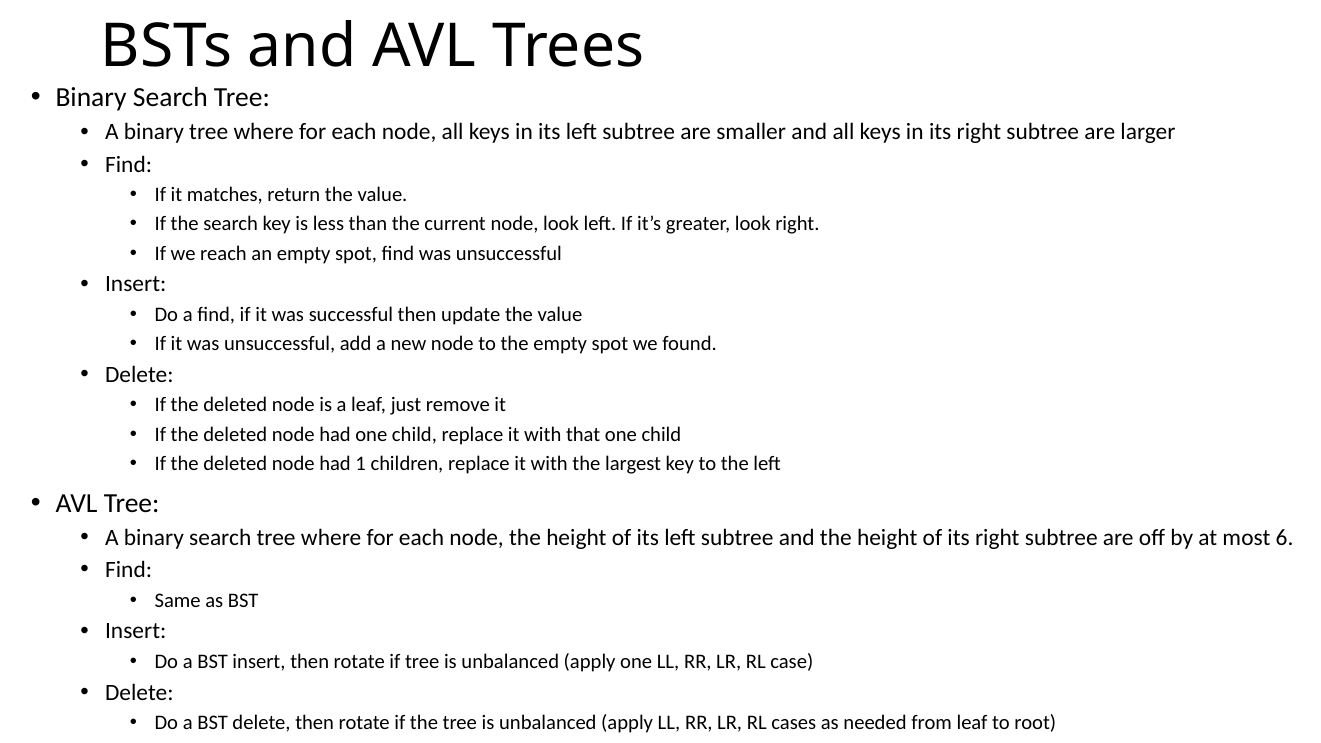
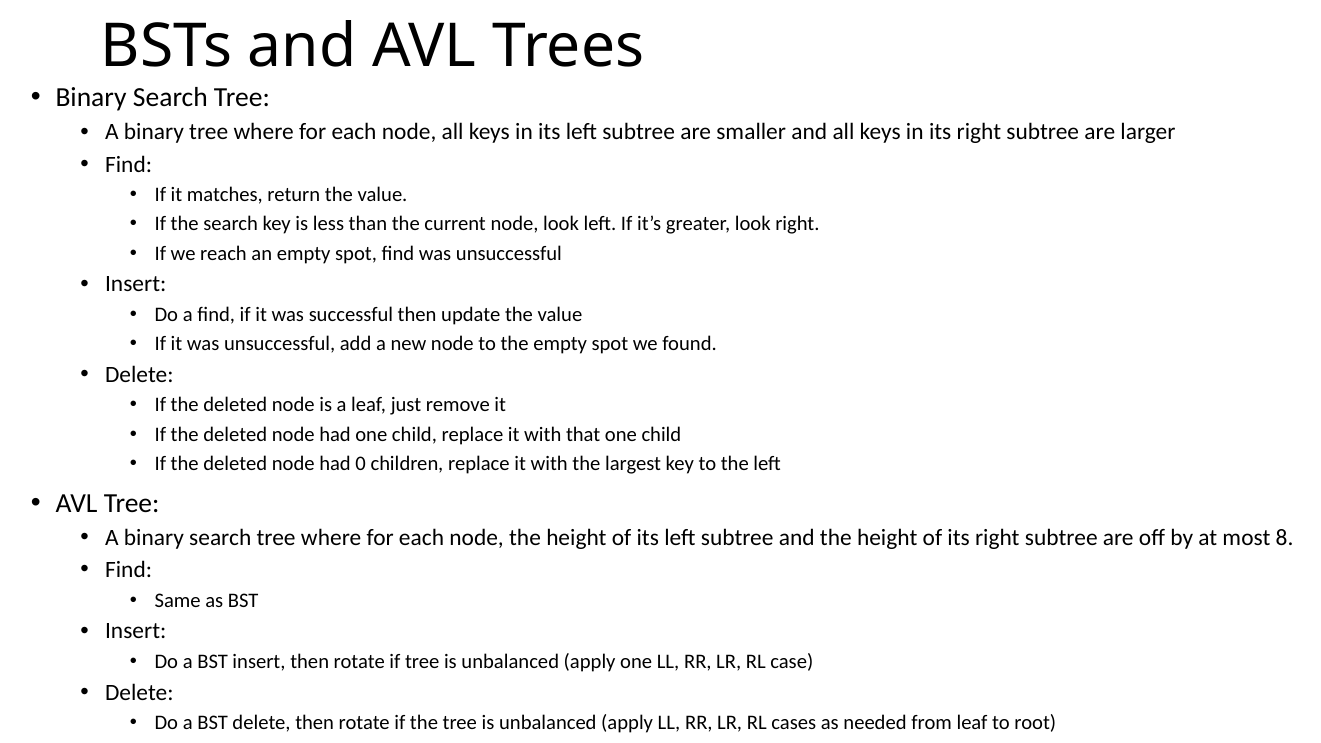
1: 1 -> 0 (361, 464)
6: 6 -> 8 (1285, 538)
